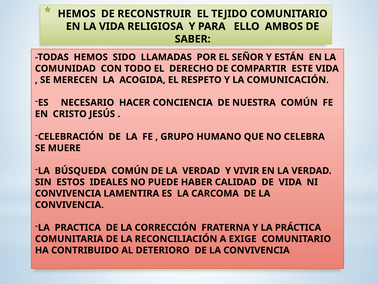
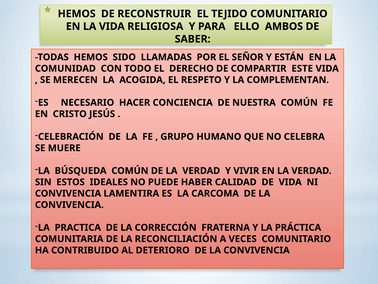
COMUNICACIÓN: COMUNICACIÓN -> COMPLEMENTAN (288, 80)
EXIGE: EXIGE -> VECES (243, 239)
